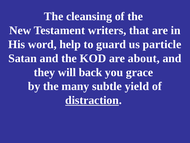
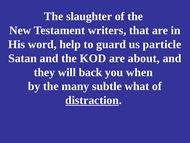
cleansing: cleansing -> slaughter (89, 16)
grace: grace -> when (139, 72)
yield: yield -> what (137, 86)
